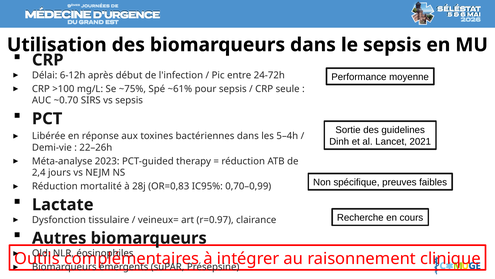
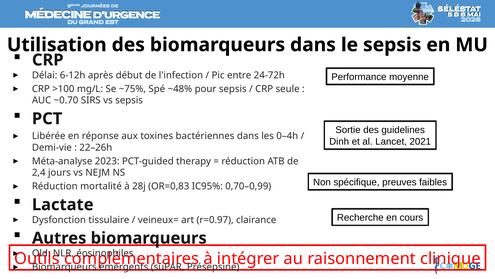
~61%: ~61% -> ~48% (180, 89)
5–4h: 5–4h -> 0–4h (287, 136)
